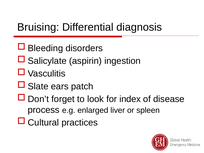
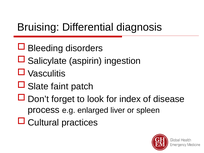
ears: ears -> faint (60, 86)
